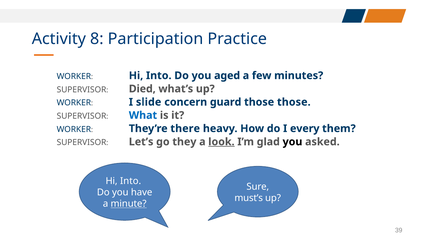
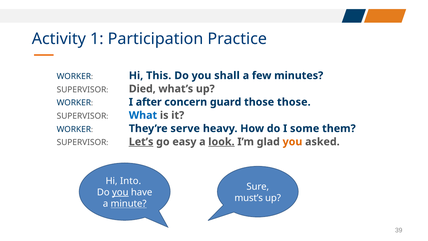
8: 8 -> 1 (97, 39)
WORKER Hi Into: Into -> This (159, 75)
aged: aged -> shall (227, 75)
slide: slide -> after (149, 102)
there: there -> serve (185, 128)
every: every -> some (305, 128)
Let’s underline: none -> present (141, 142)
they: they -> easy (184, 142)
you colour: black -> orange (292, 142)
you underline: none -> present (120, 192)
